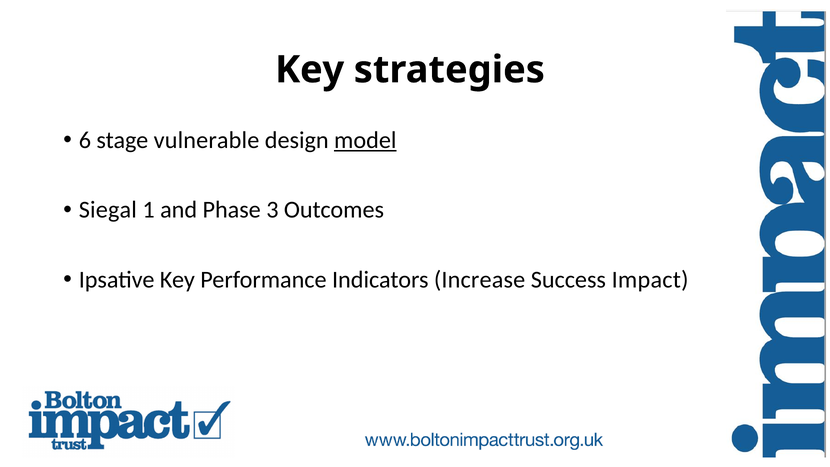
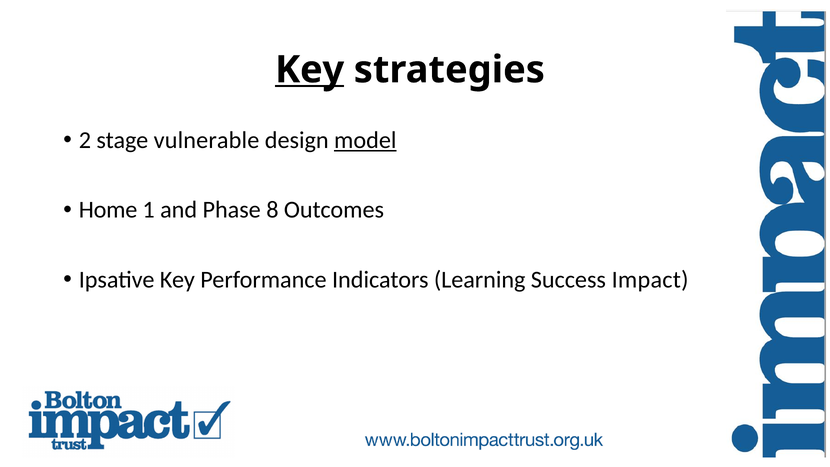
Key underline: none -> present (310, 70)
6: 6 -> 2 (85, 140)
Siegal: Siegal -> Home (108, 210)
3: 3 -> 8 (272, 210)
Increase: Increase -> Learning (480, 280)
